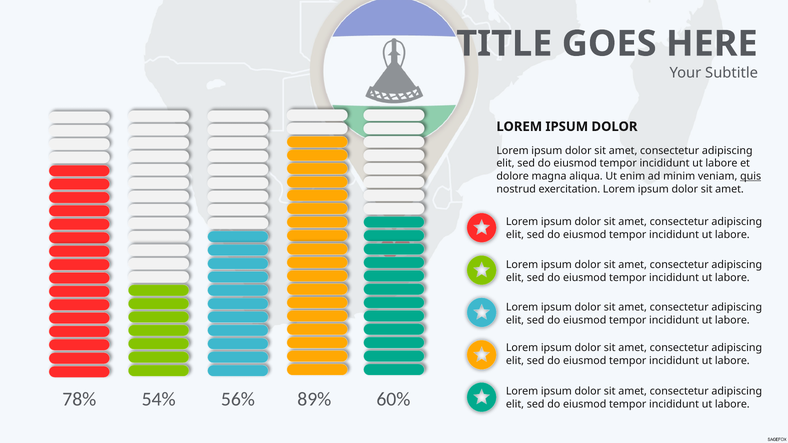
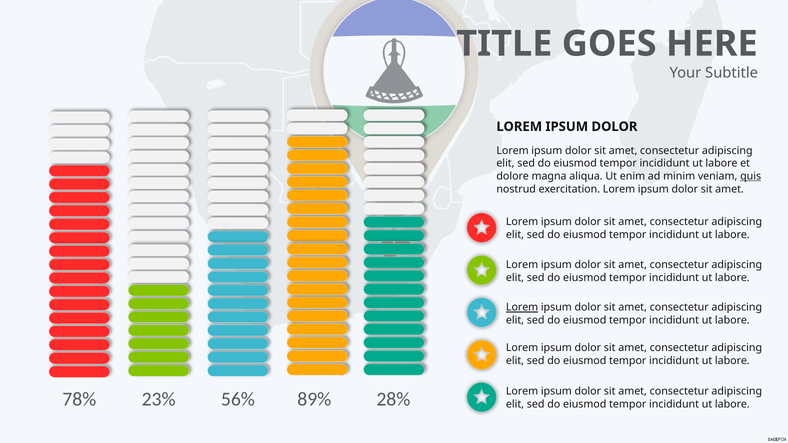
Lorem underline: none -> present (522, 308)
54%: 54% -> 23% (159, 400)
60%: 60% -> 28% (393, 400)
